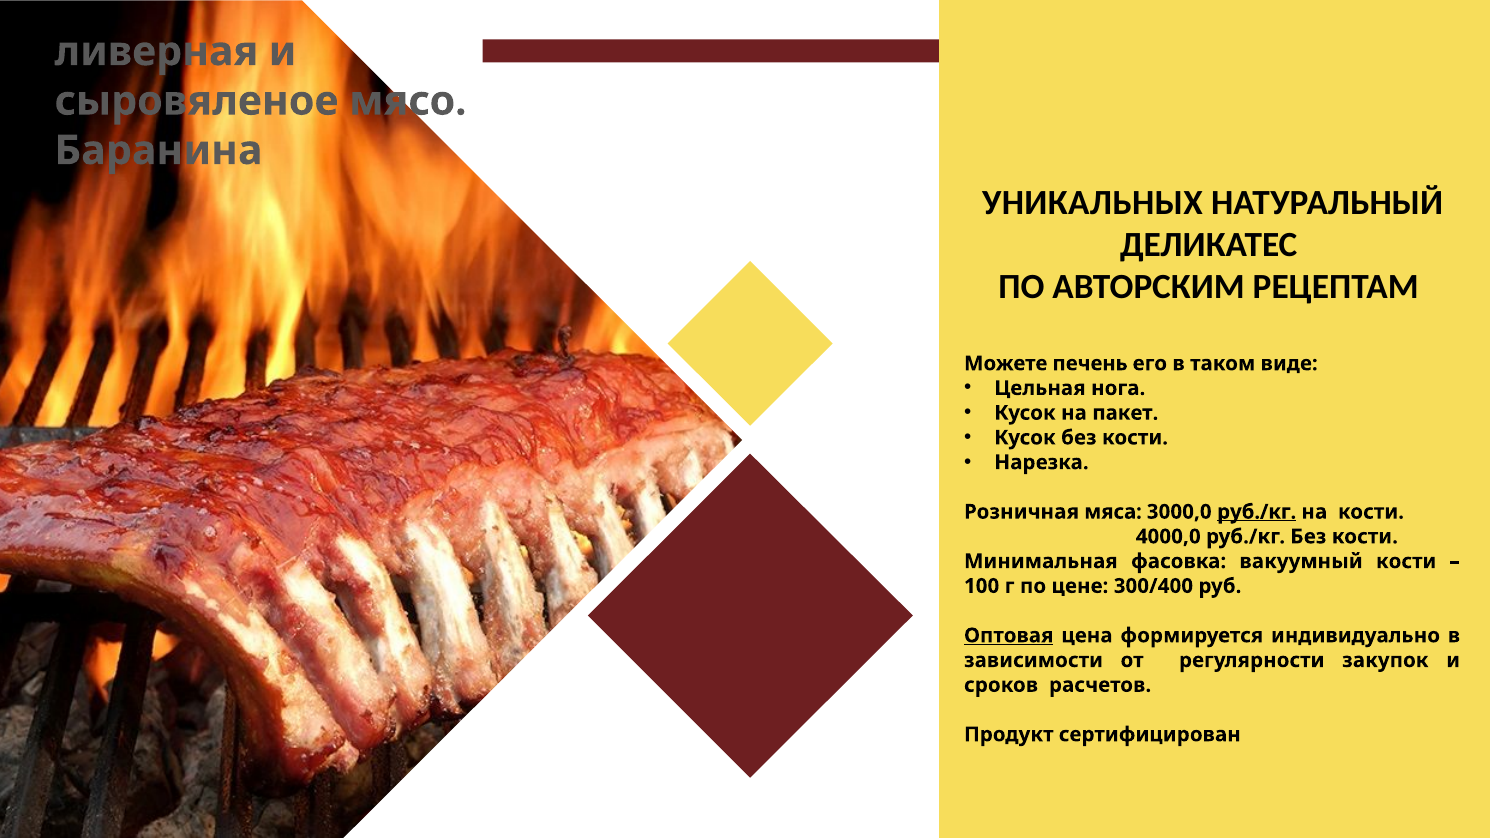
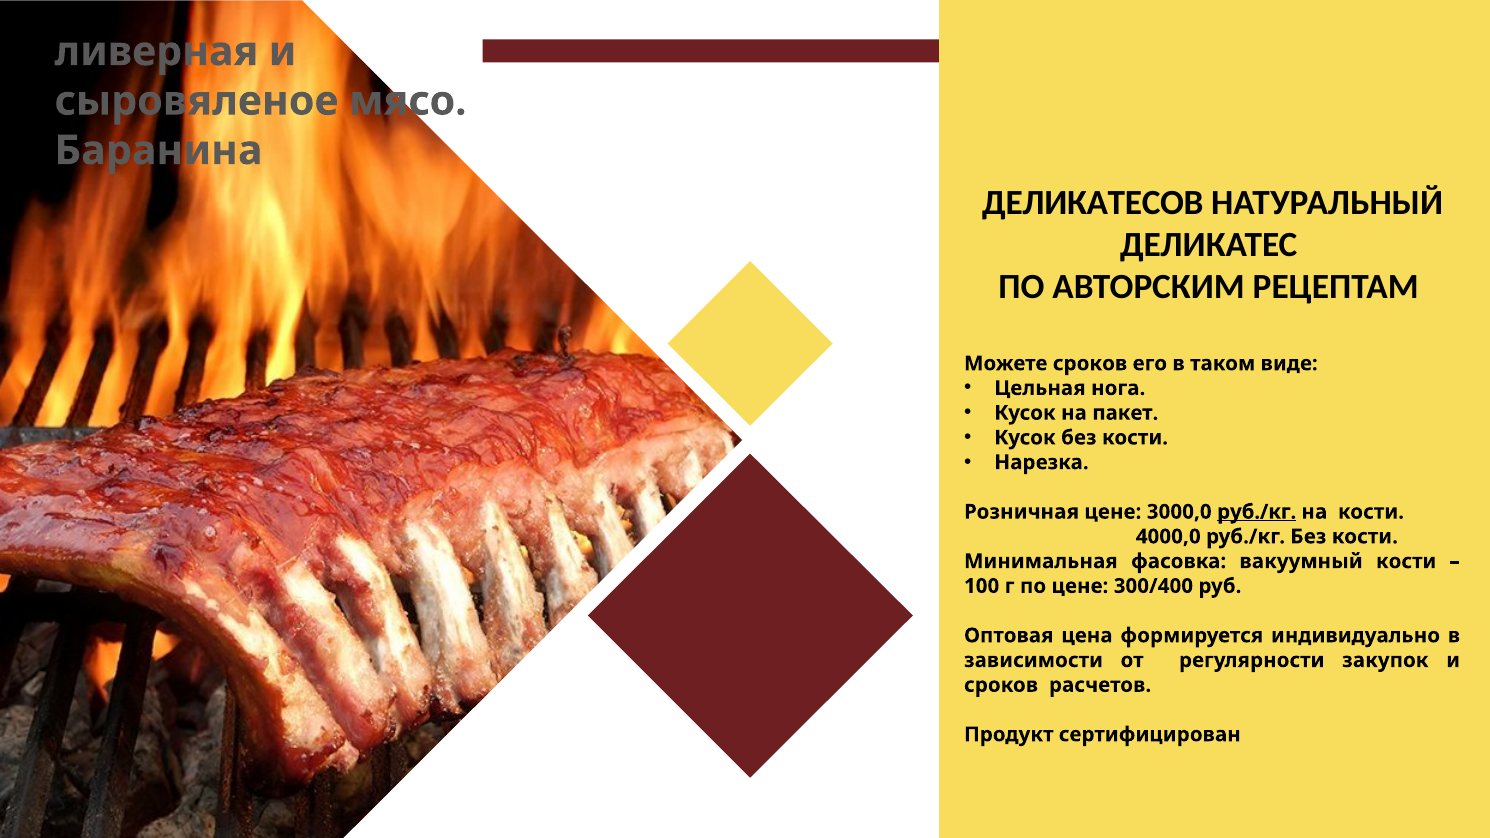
УНИКАЛЬНЫХ: УНИКАЛЬНЫХ -> ДЕЛИКАТЕСОВ (1093, 202)
Можете печень: печень -> сроков (1090, 363)
Розничная мяса: мяса -> цене (1113, 512)
Оптовая underline: present -> none (1009, 636)
